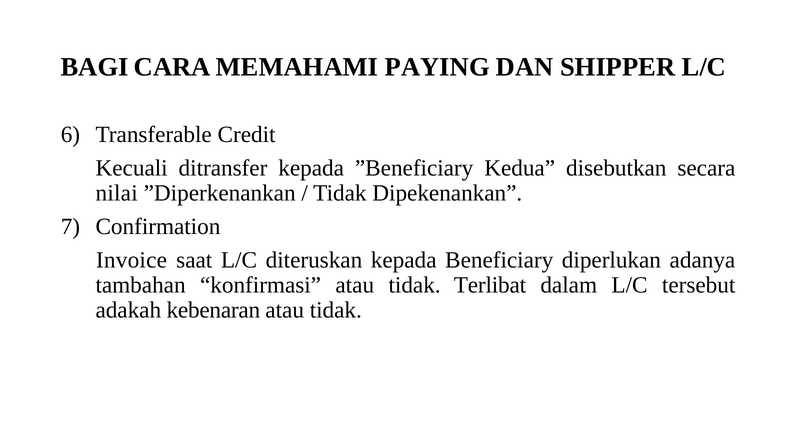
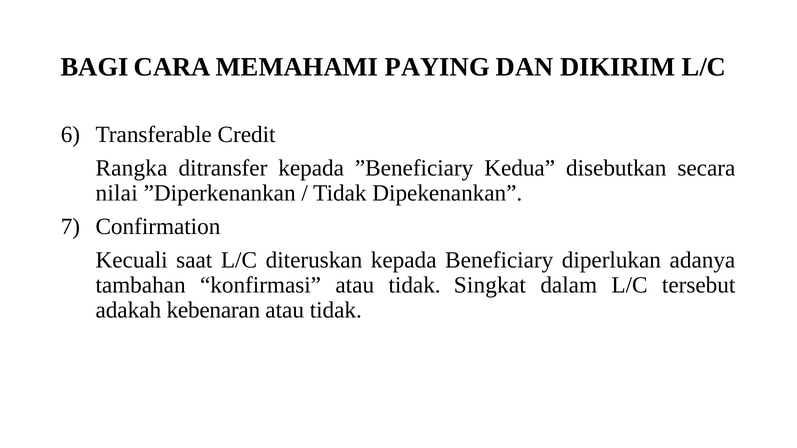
SHIPPER: SHIPPER -> DIKIRIM (618, 67)
Kecuali: Kecuali -> Rangka (131, 168)
Invoice: Invoice -> Kecuali (132, 260)
Terlibat: Terlibat -> Singkat (490, 285)
